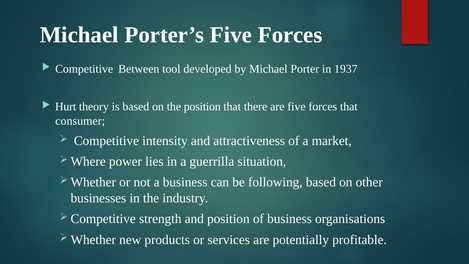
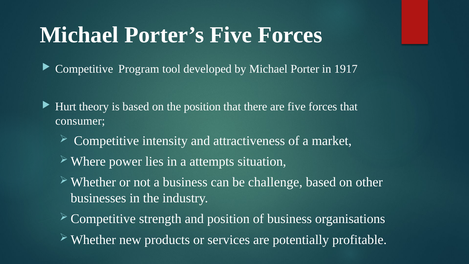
Between: Between -> Program (139, 69)
1937: 1937 -> 1917 (346, 69)
guerrilla: guerrilla -> attempts (212, 161)
following: following -> challenge (275, 182)
